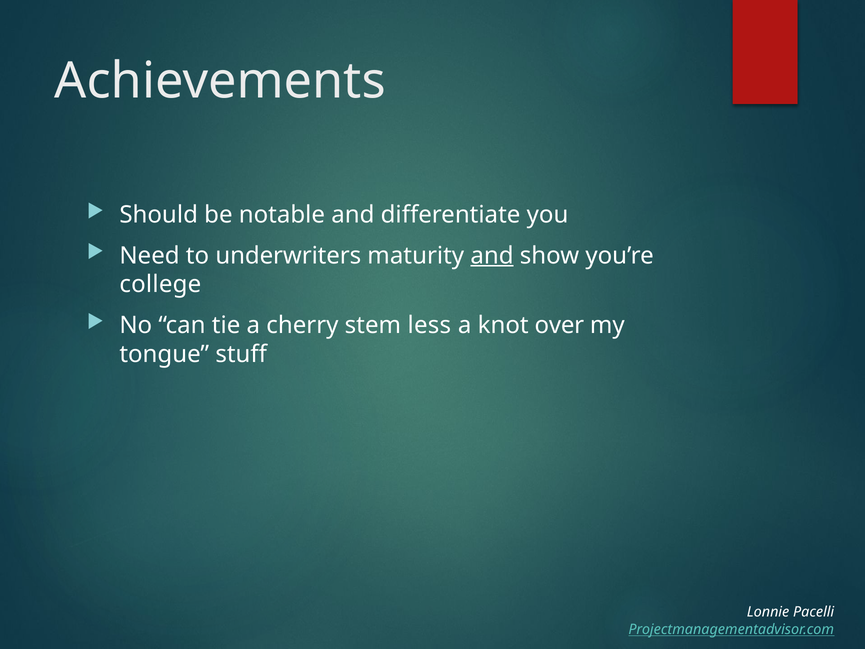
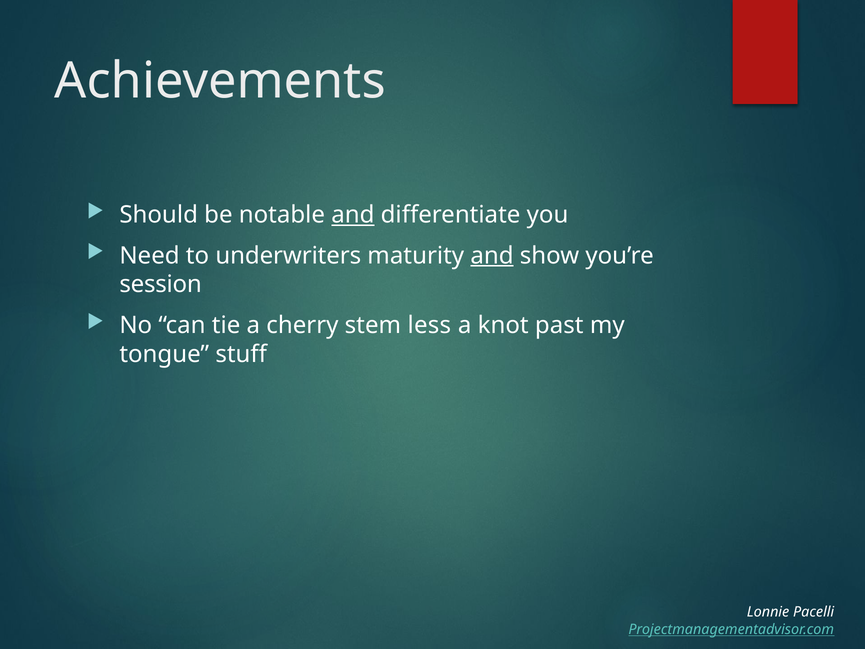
and underline: none -> present (353, 215)
college: college -> session (161, 284)
over: over -> past (559, 325)
